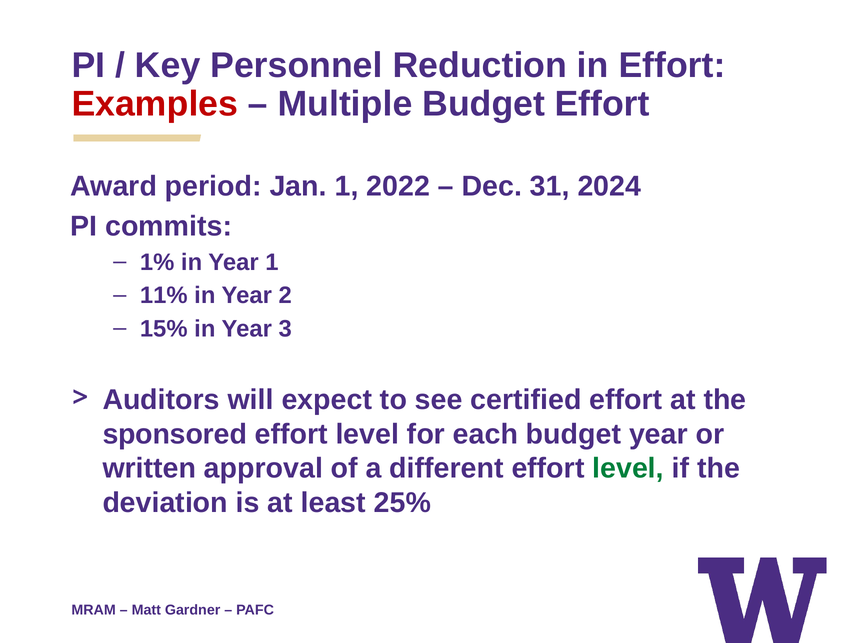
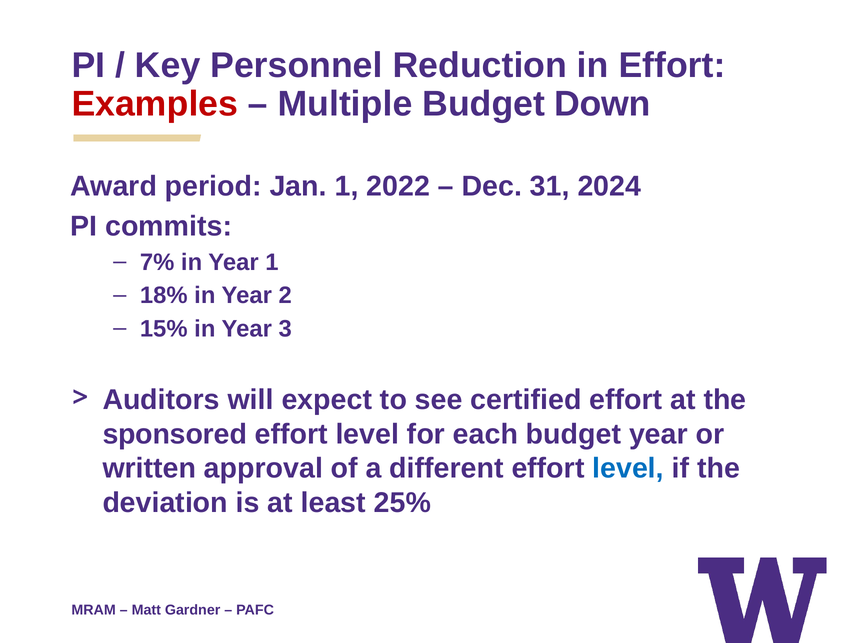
Budget Effort: Effort -> Down (602, 104)
1%: 1% -> 7% (157, 262)
11%: 11% -> 18% (164, 295)
level colour: green -> blue (628, 468)
